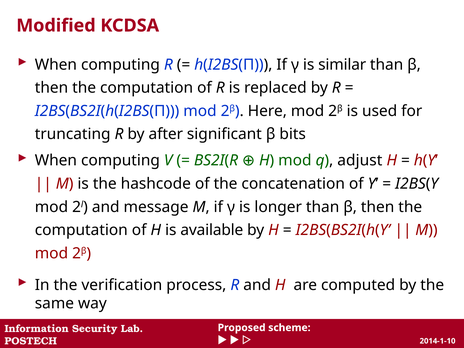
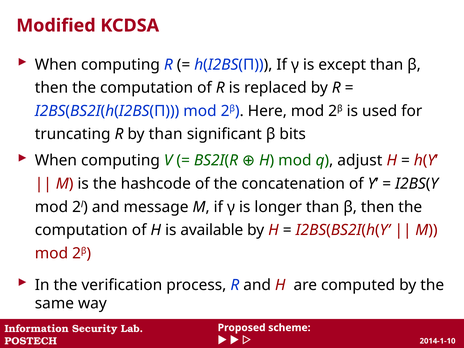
similar: similar -> except (342, 65)
by after: after -> than (166, 134)
